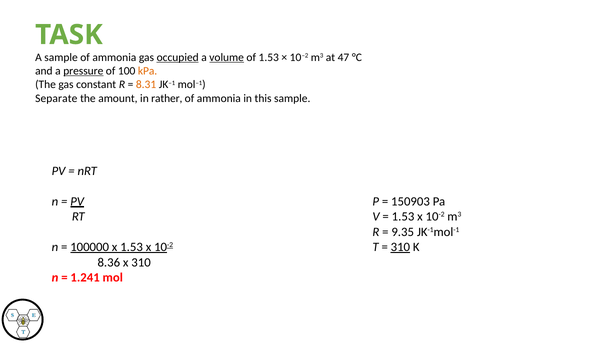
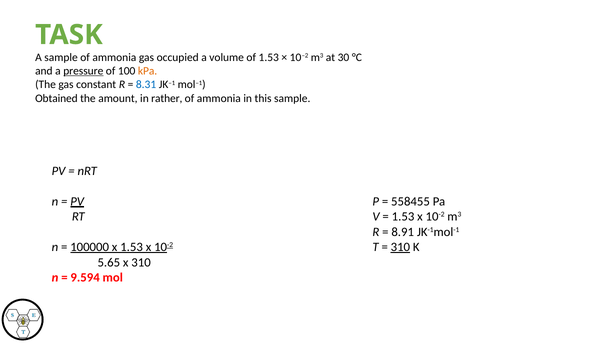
occupied underline: present -> none (178, 57)
volume underline: present -> none (227, 57)
47: 47 -> 30 (343, 57)
8.31 colour: orange -> blue (146, 85)
Separate: Separate -> Obtained (56, 99)
150903: 150903 -> 558455 (410, 202)
9.35: 9.35 -> 8.91 (403, 232)
8.36: 8.36 -> 5.65 (109, 263)
1.241: 1.241 -> 9.594 (85, 278)
